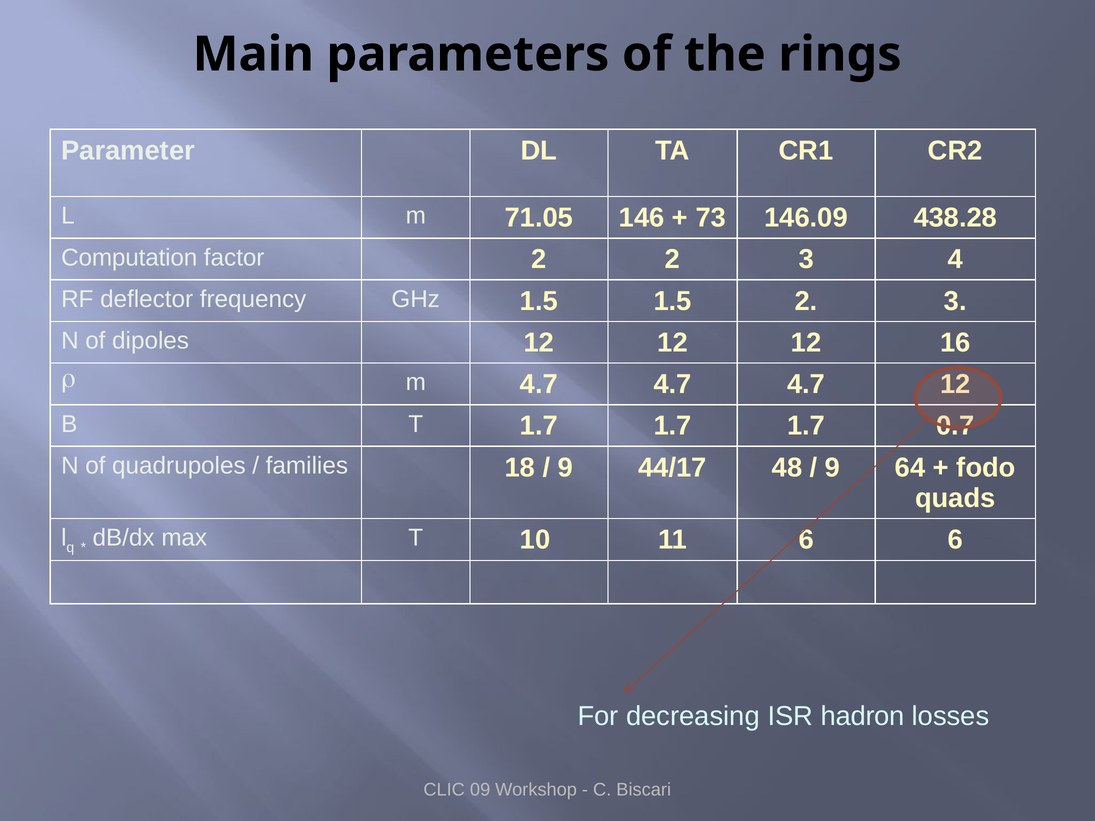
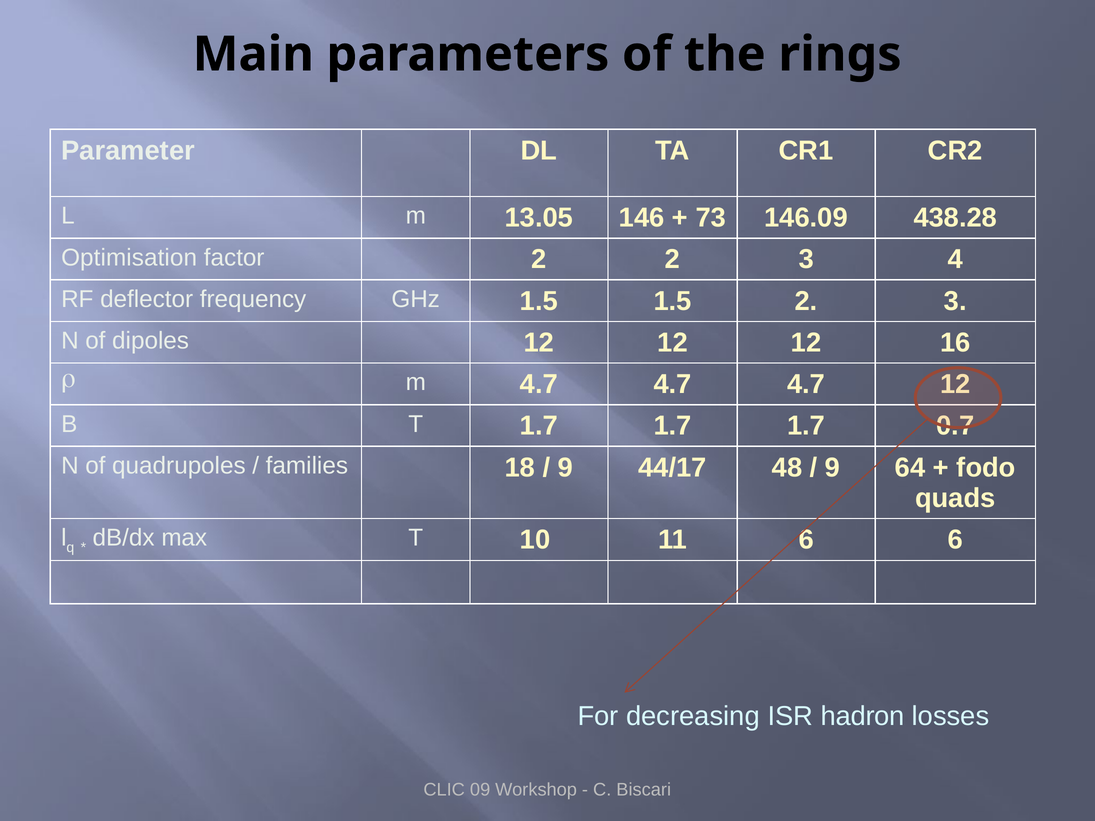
71.05: 71.05 -> 13.05 (539, 218)
Computation: Computation -> Optimisation (129, 258)
